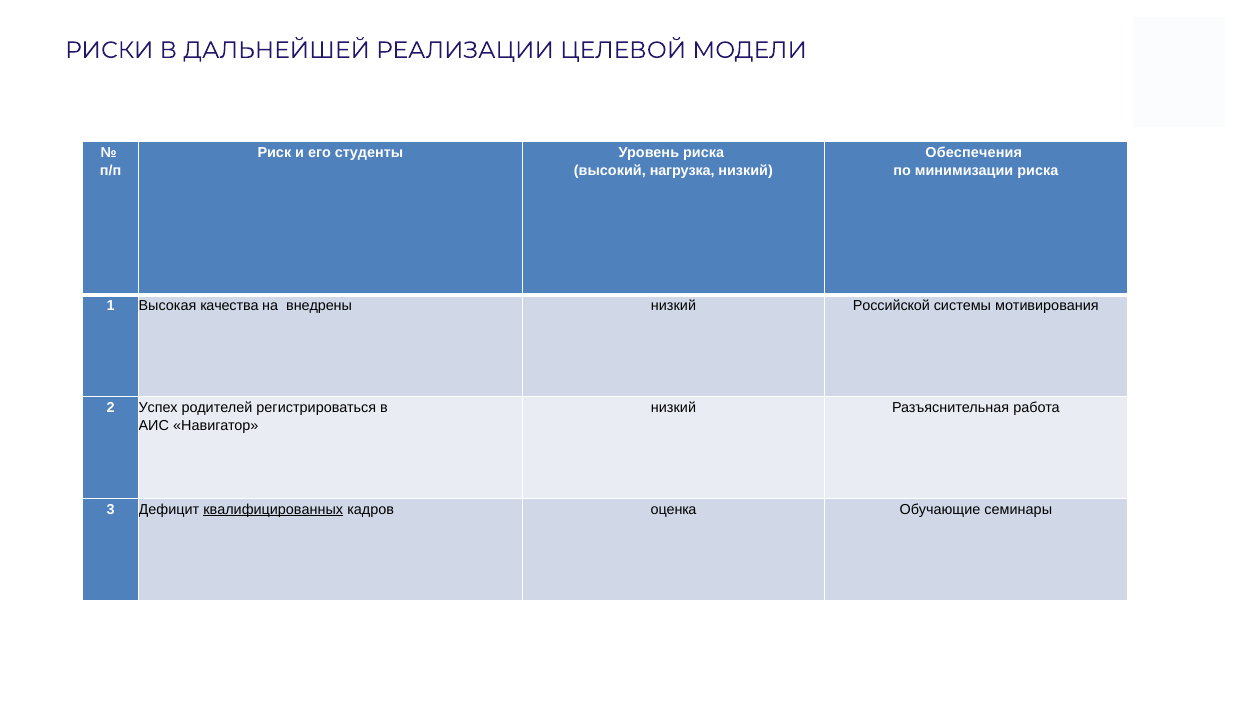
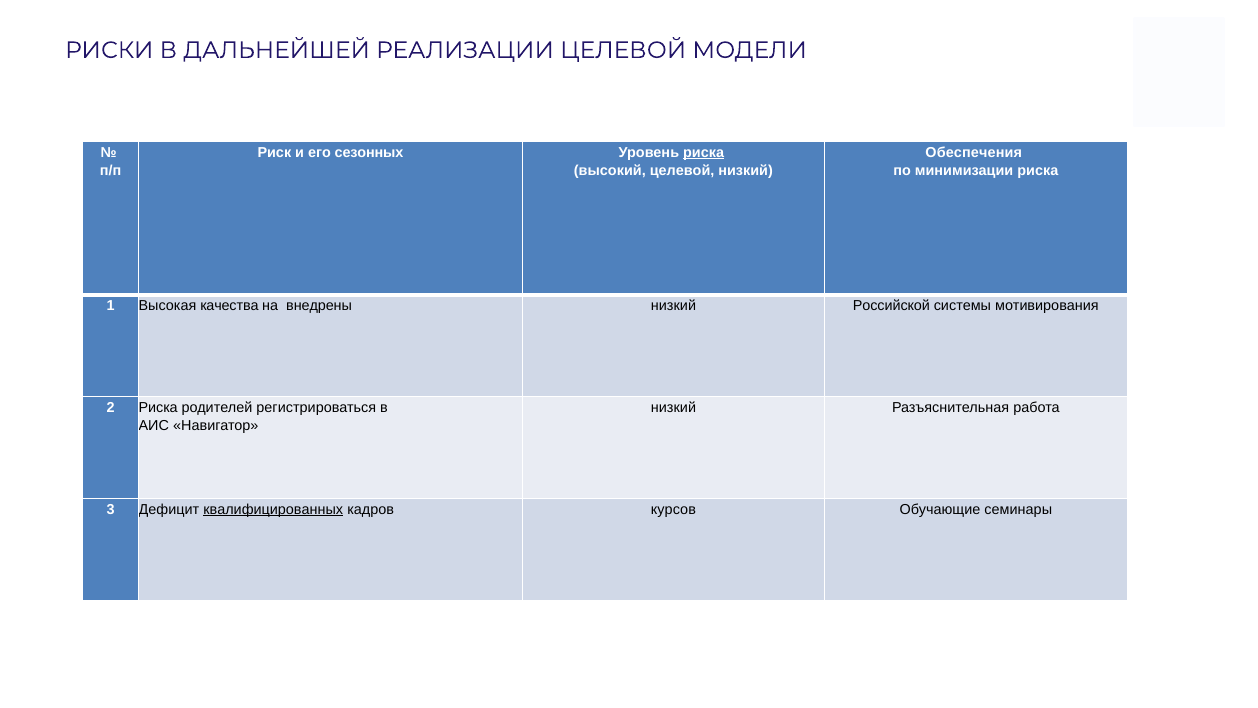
студенты: студенты -> сезонных (369, 153)
риска underline: none -> present (704, 153)
высокий нагрузка: нагрузка -> целевой (682, 171)
2 Успех: Успех -> Риска (158, 407)
оценка: оценка -> курсов (673, 509)
